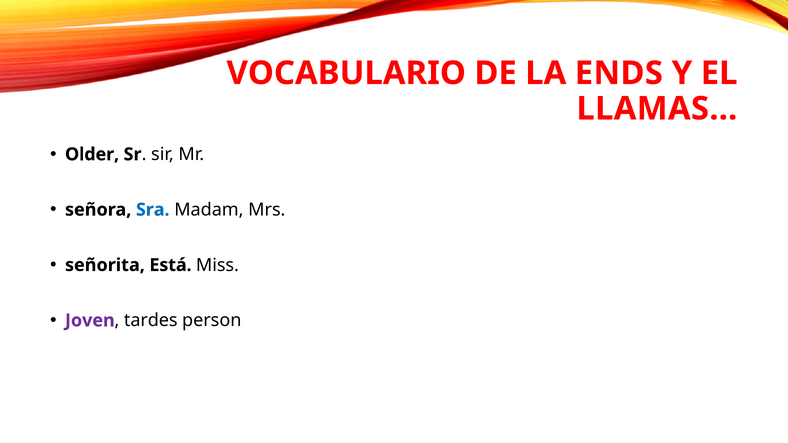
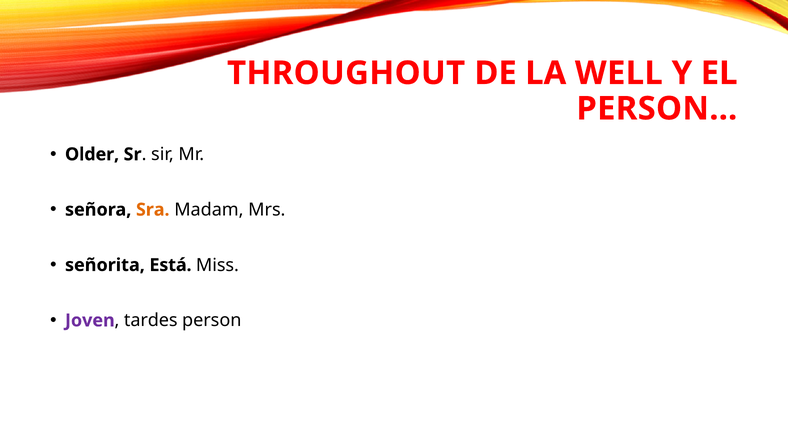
VOCABULARIO: VOCABULARIO -> THROUGHOUT (346, 73)
ENDS: ENDS -> WELL (619, 73)
LLAMAS…: LLAMAS… -> PERSON… (657, 109)
Sra colour: blue -> orange (153, 210)
